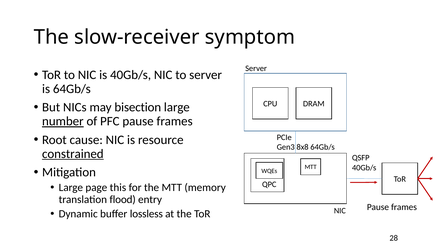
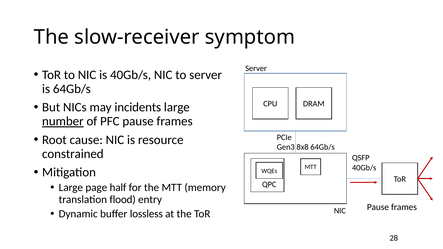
bisection: bisection -> incidents (138, 107)
constrained underline: present -> none (73, 154)
this: this -> half (118, 188)
